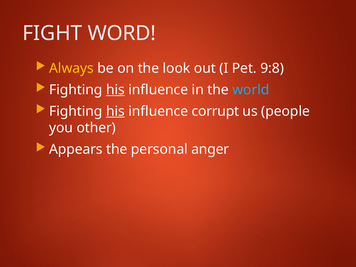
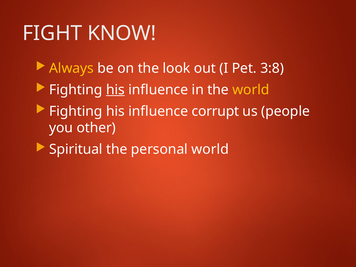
WORD: WORD -> KNOW (122, 33)
9:8: 9:8 -> 3:8 (272, 68)
world colour: light blue -> yellow (251, 90)
his underline: present -> none (115, 111)
Appears: Appears -> Spiritual (76, 149)
personal anger: anger -> world (210, 149)
